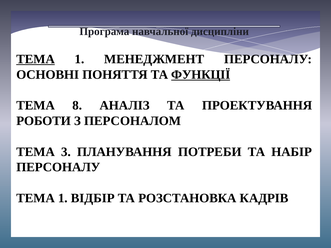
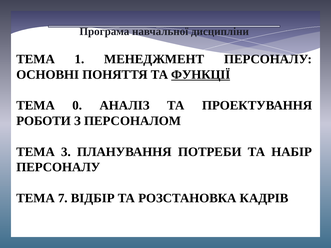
ТЕМА underline: present -> none (36, 59)
8: 8 -> 0 (77, 106)
1: 1 -> 7 (63, 198)
